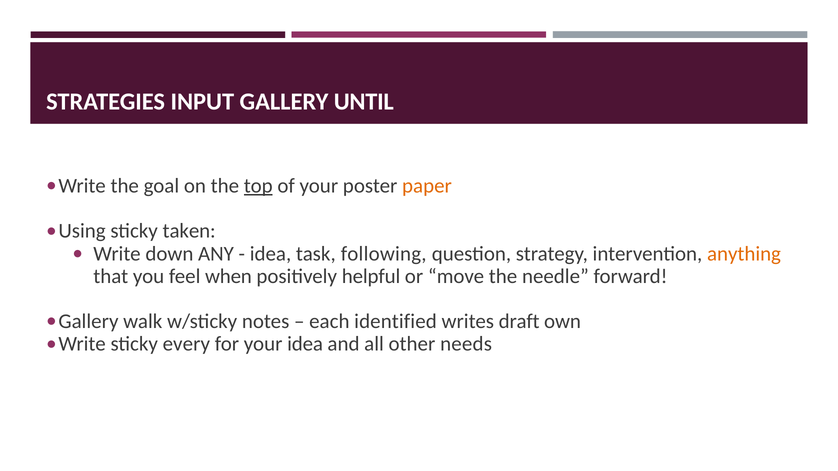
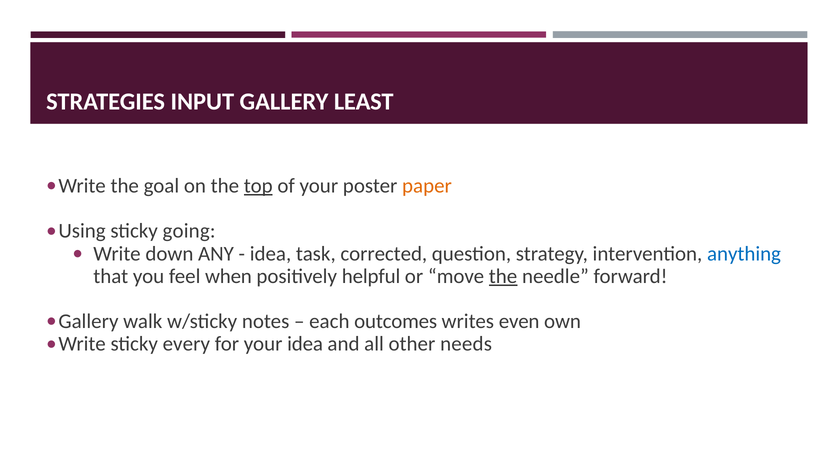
UNTIL: UNTIL -> LEAST (364, 102)
taken: taken -> going (189, 231)
following: following -> corrected (384, 254)
anything colour: orange -> blue (744, 254)
the underline: none -> present (503, 276)
identified: identified -> outcomes (396, 322)
draft: draft -> even (519, 322)
